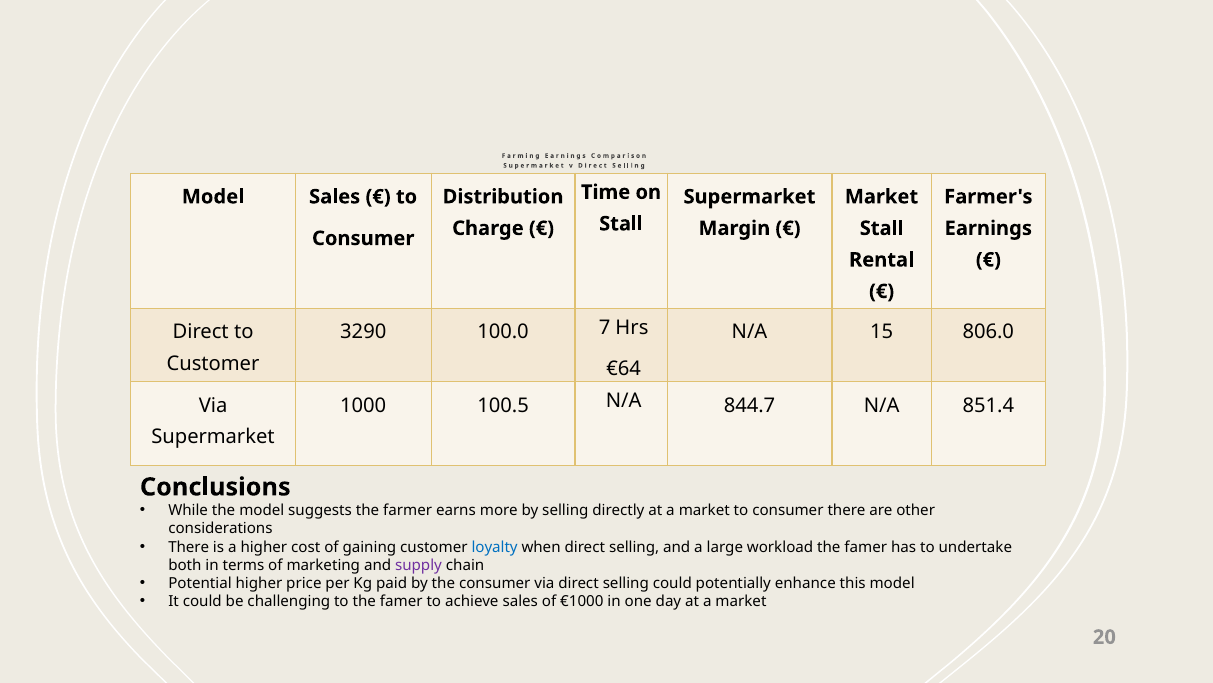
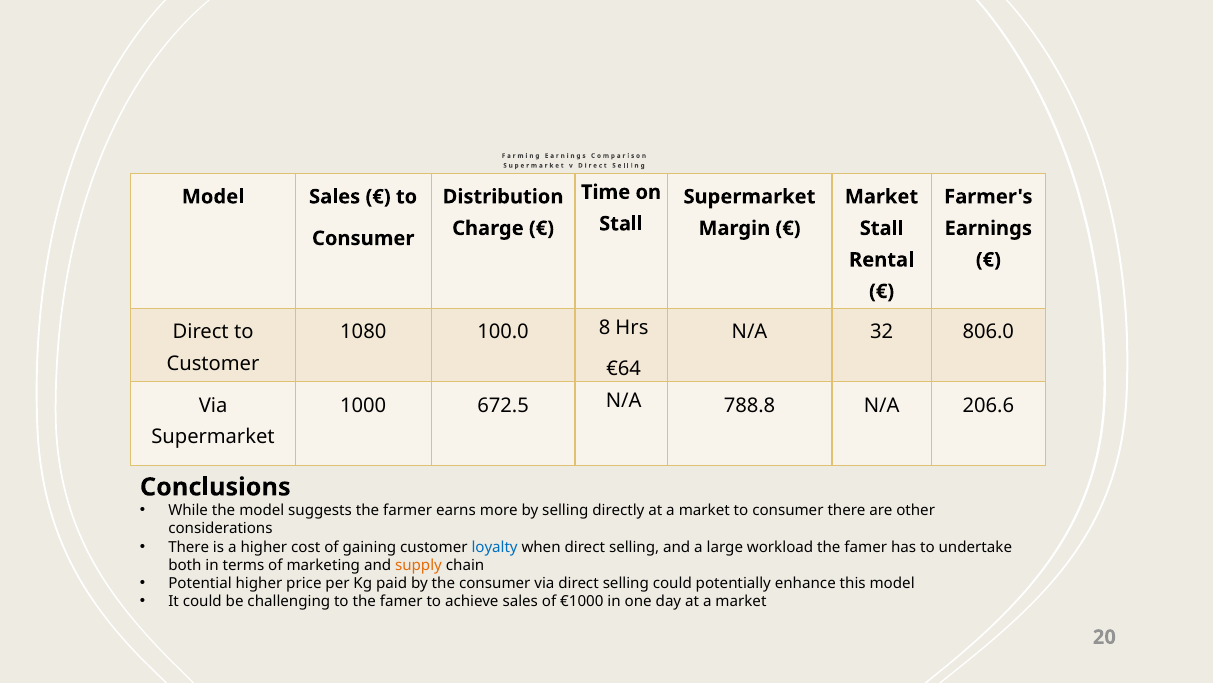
3290: 3290 -> 1080 (363, 332)
7: 7 -> 8 (605, 327)
15: 15 -> 32 (882, 332)
100.5: 100.5 -> 672.5 (503, 405)
844.7: 844.7 -> 788.8 (750, 405)
851.4: 851.4 -> 206.6 (988, 405)
supply colour: purple -> orange (418, 565)
